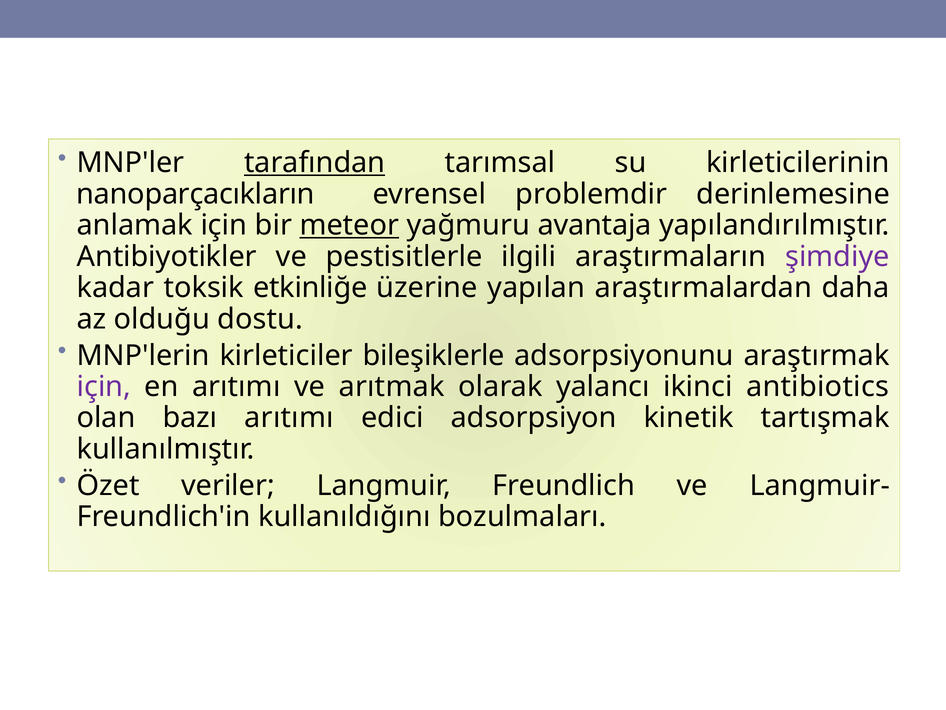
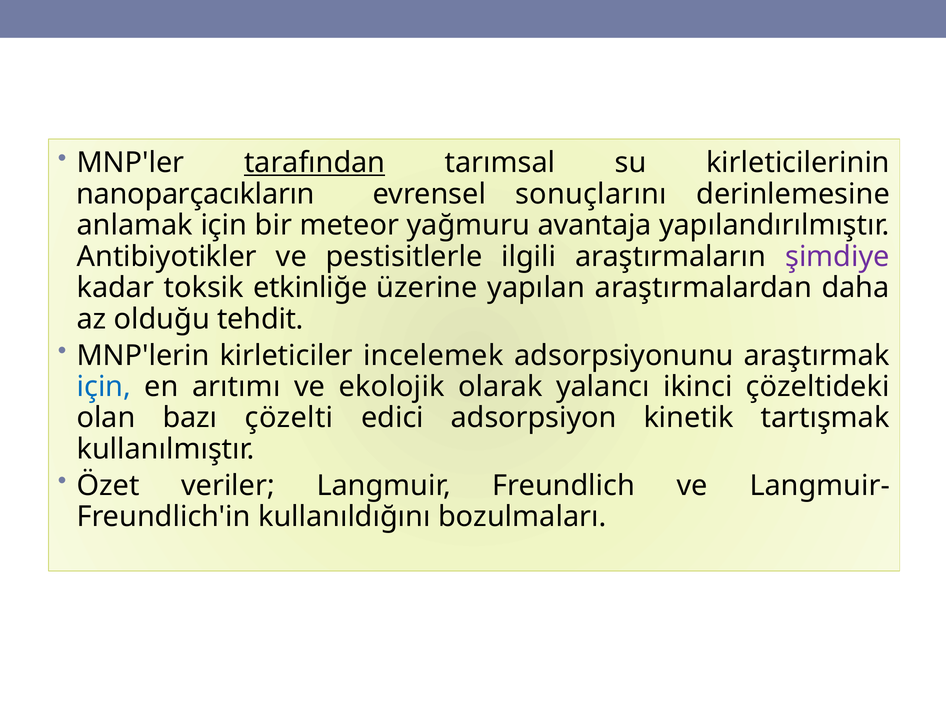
problemdir: problemdir -> sonuçlarını (591, 194)
meteor underline: present -> none (349, 225)
dostu: dostu -> tehdit (260, 319)
bileşiklerle: bileşiklerle -> incelemek (433, 355)
için colour: purple -> blue (104, 386)
arıtmak: arıtmak -> ekolojik (392, 386)
antibiotics: antibiotics -> çözeltideki (818, 386)
bazı arıtımı: arıtımı -> çözelti (289, 418)
